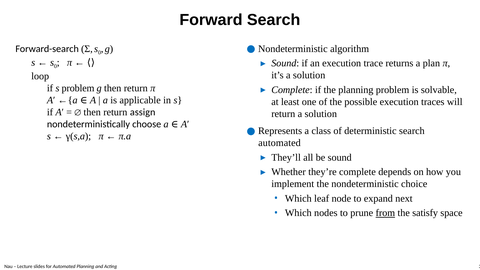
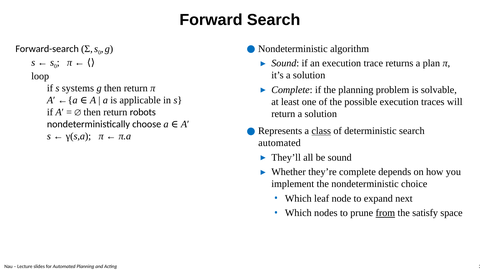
s problem: problem -> systems (78, 88)
assign: assign -> robots (143, 112)
class underline: none -> present (321, 131)
